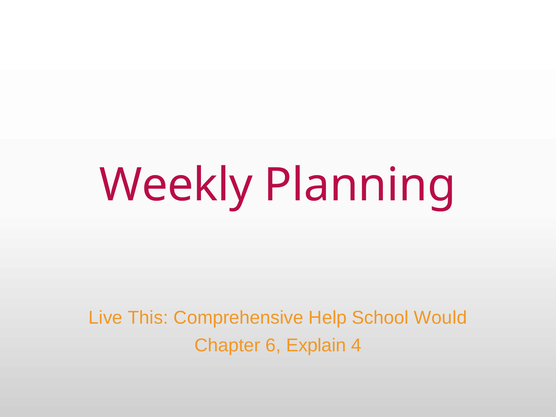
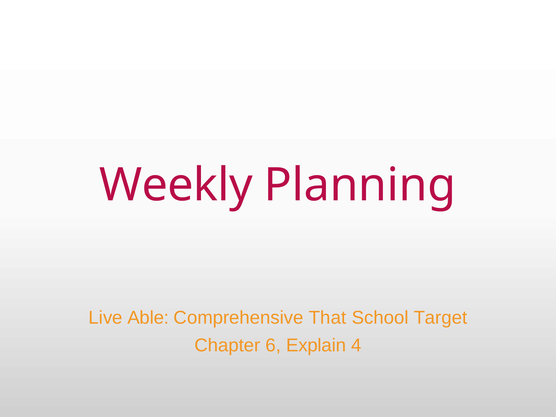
This: This -> Able (148, 318)
Help: Help -> That (328, 318)
Would: Would -> Target (440, 318)
